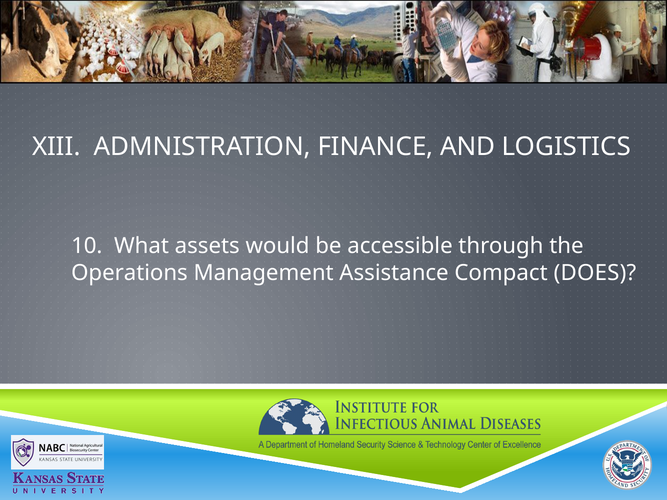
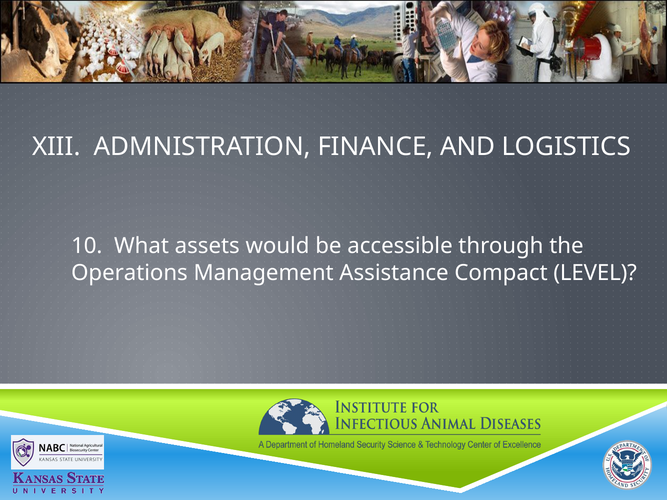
DOES: DOES -> LEVEL (595, 273)
